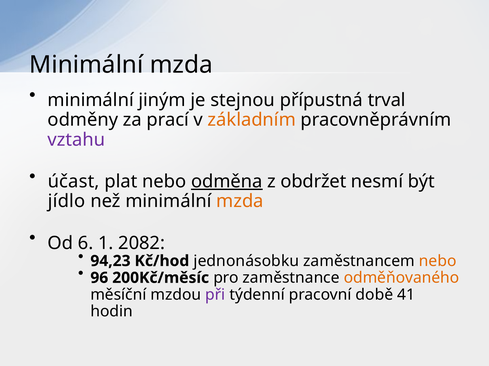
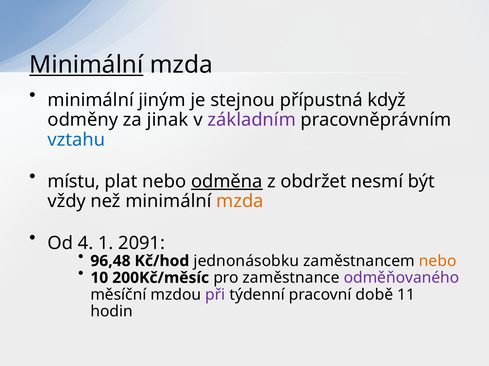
Minimální underline: none -> present (86, 65)
trval: trval -> když (387, 100)
prací: prací -> jinak (168, 120)
základním colour: orange -> purple (252, 120)
vztahu colour: purple -> blue (76, 140)
účast: účast -> místu (74, 182)
jídlo: jídlo -> vždy (67, 202)
6: 6 -> 4 (86, 243)
2082: 2082 -> 2091 (142, 243)
94,23: 94,23 -> 96,48 (110, 261)
96: 96 -> 10 (99, 278)
odměňovaného colour: orange -> purple (401, 278)
41: 41 -> 11 (406, 295)
